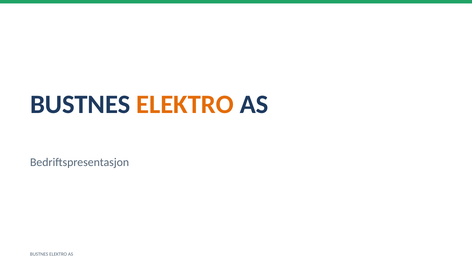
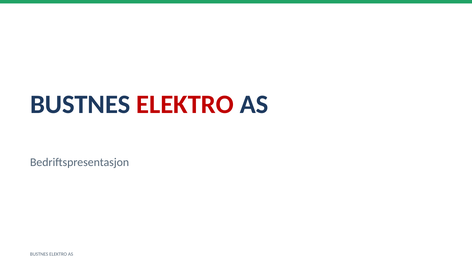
ELEKTRO colour: orange -> red (185, 105)
